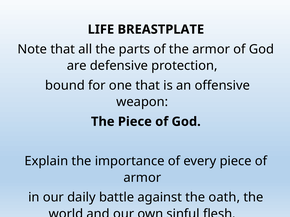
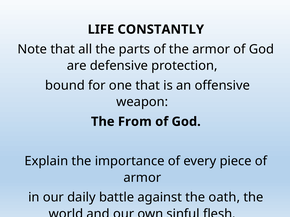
BREASTPLATE: BREASTPLATE -> CONSTANTLY (161, 30)
The Piece: Piece -> From (135, 122)
